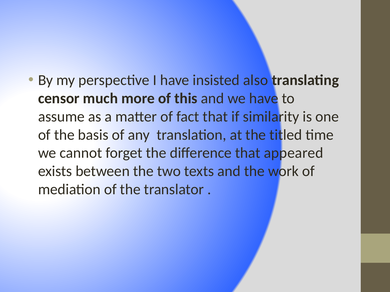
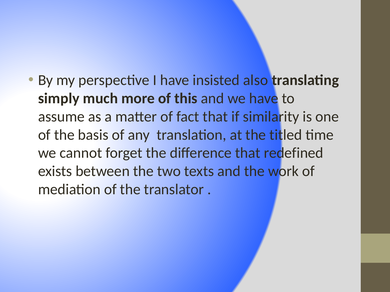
censor: censor -> simply (59, 99)
appeared: appeared -> redefined (294, 153)
